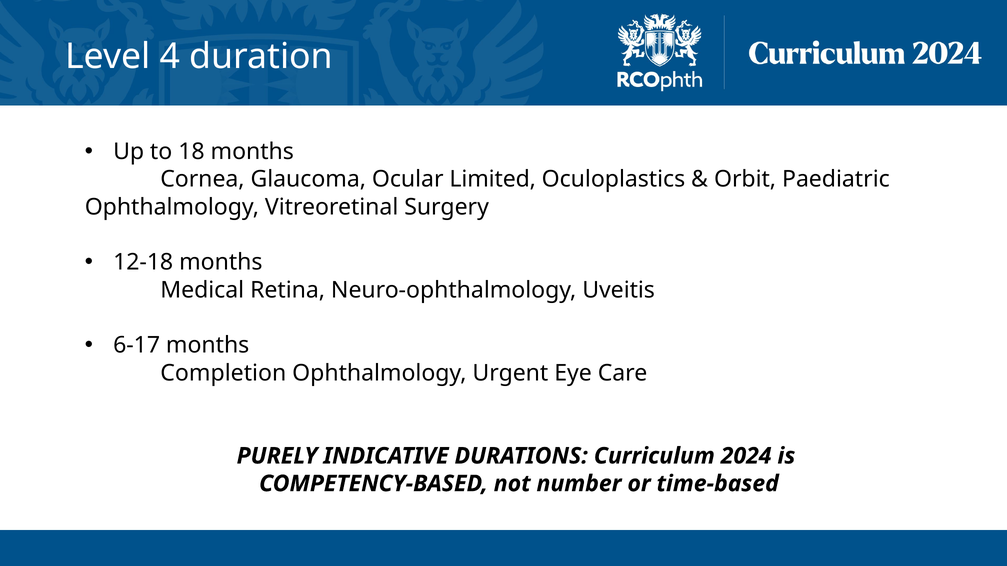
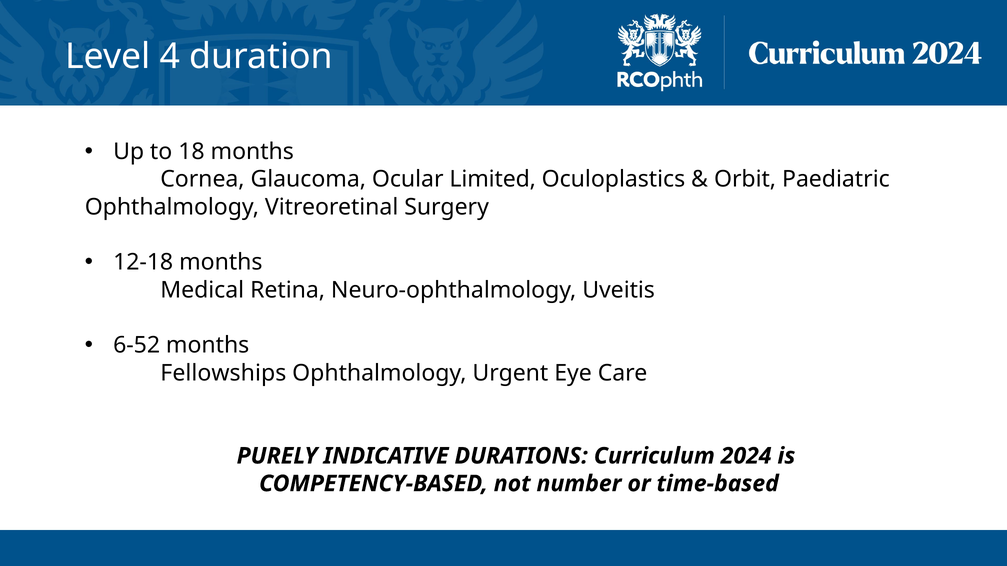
6-17: 6-17 -> 6-52 (137, 346)
Completion: Completion -> Fellowships (223, 373)
